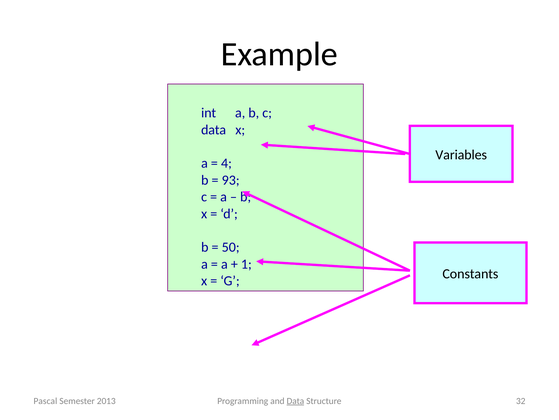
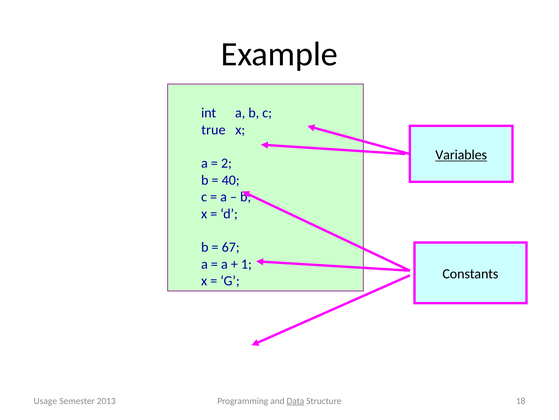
data: data -> true (213, 129)
Variables underline: none -> present (461, 155)
4: 4 -> 2 (226, 163)
93: 93 -> 40 (231, 180)
50: 50 -> 67 (231, 247)
Pascal: Pascal -> Usage (45, 400)
32: 32 -> 18 (521, 400)
